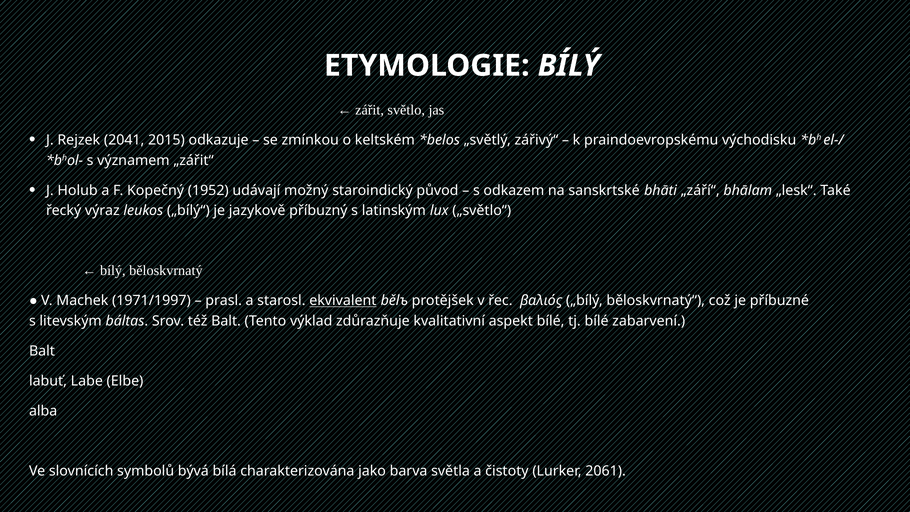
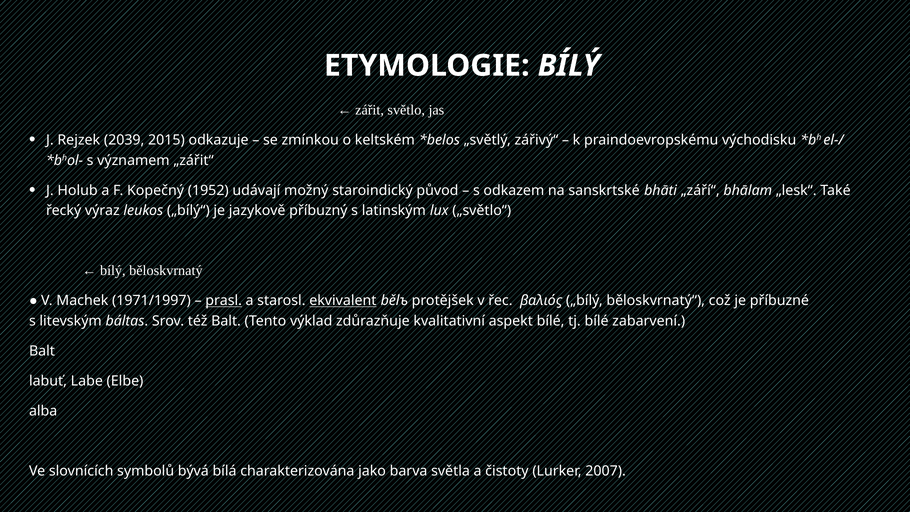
2041: 2041 -> 2039 (124, 140)
prasl underline: none -> present (224, 301)
2061: 2061 -> 2007 (606, 471)
